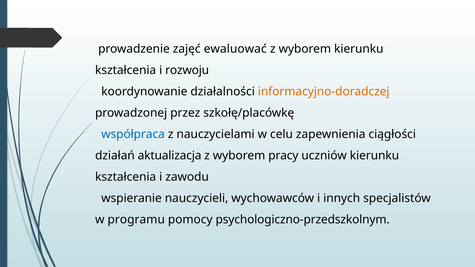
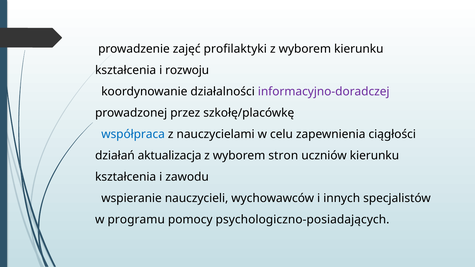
ewaluować: ewaluować -> profilaktyki (235, 49)
informacyjno-doradczej colour: orange -> purple (324, 92)
pracy: pracy -> stron (283, 156)
psychologiczno-przedszkolnym: psychologiczno-przedszkolnym -> psychologiczno-posiadających (303, 220)
